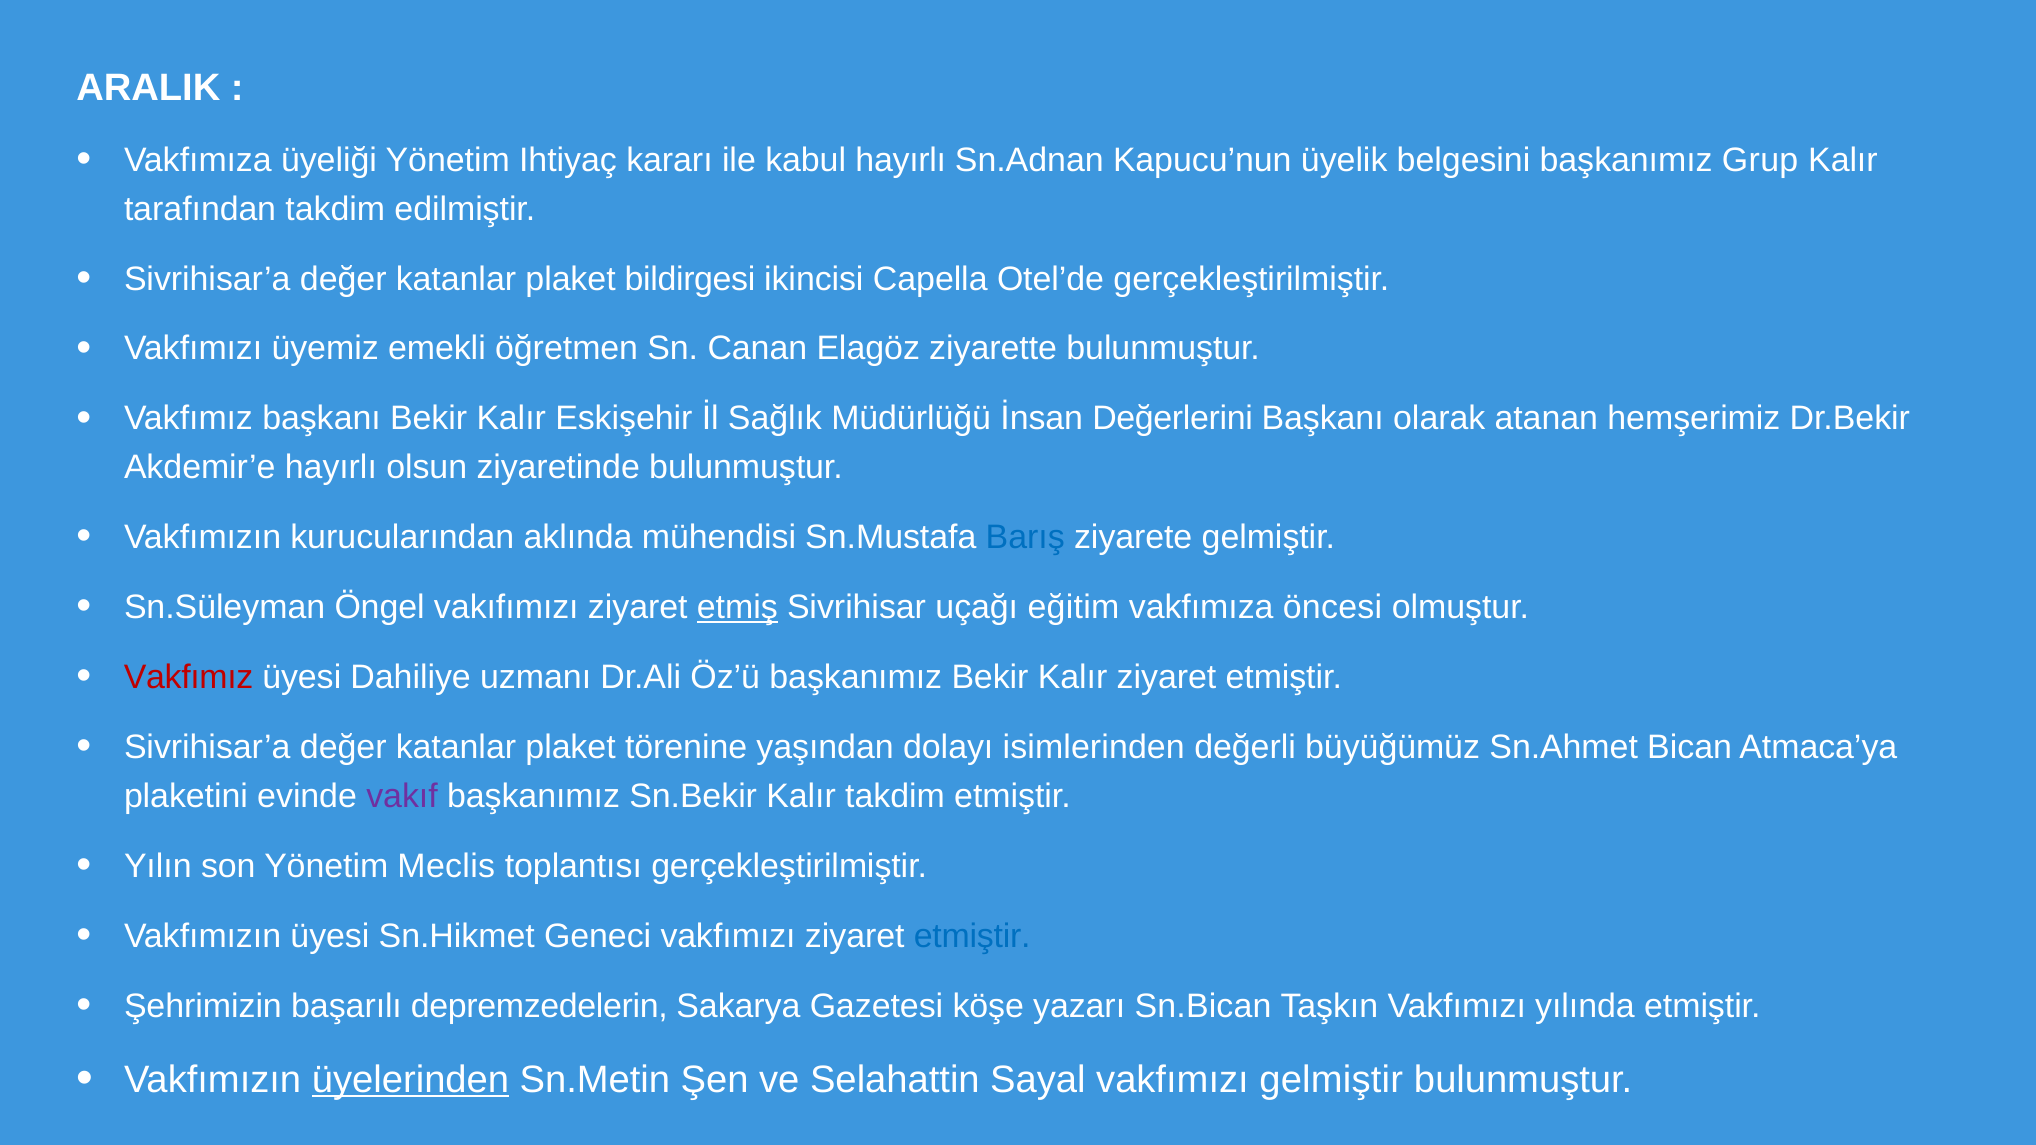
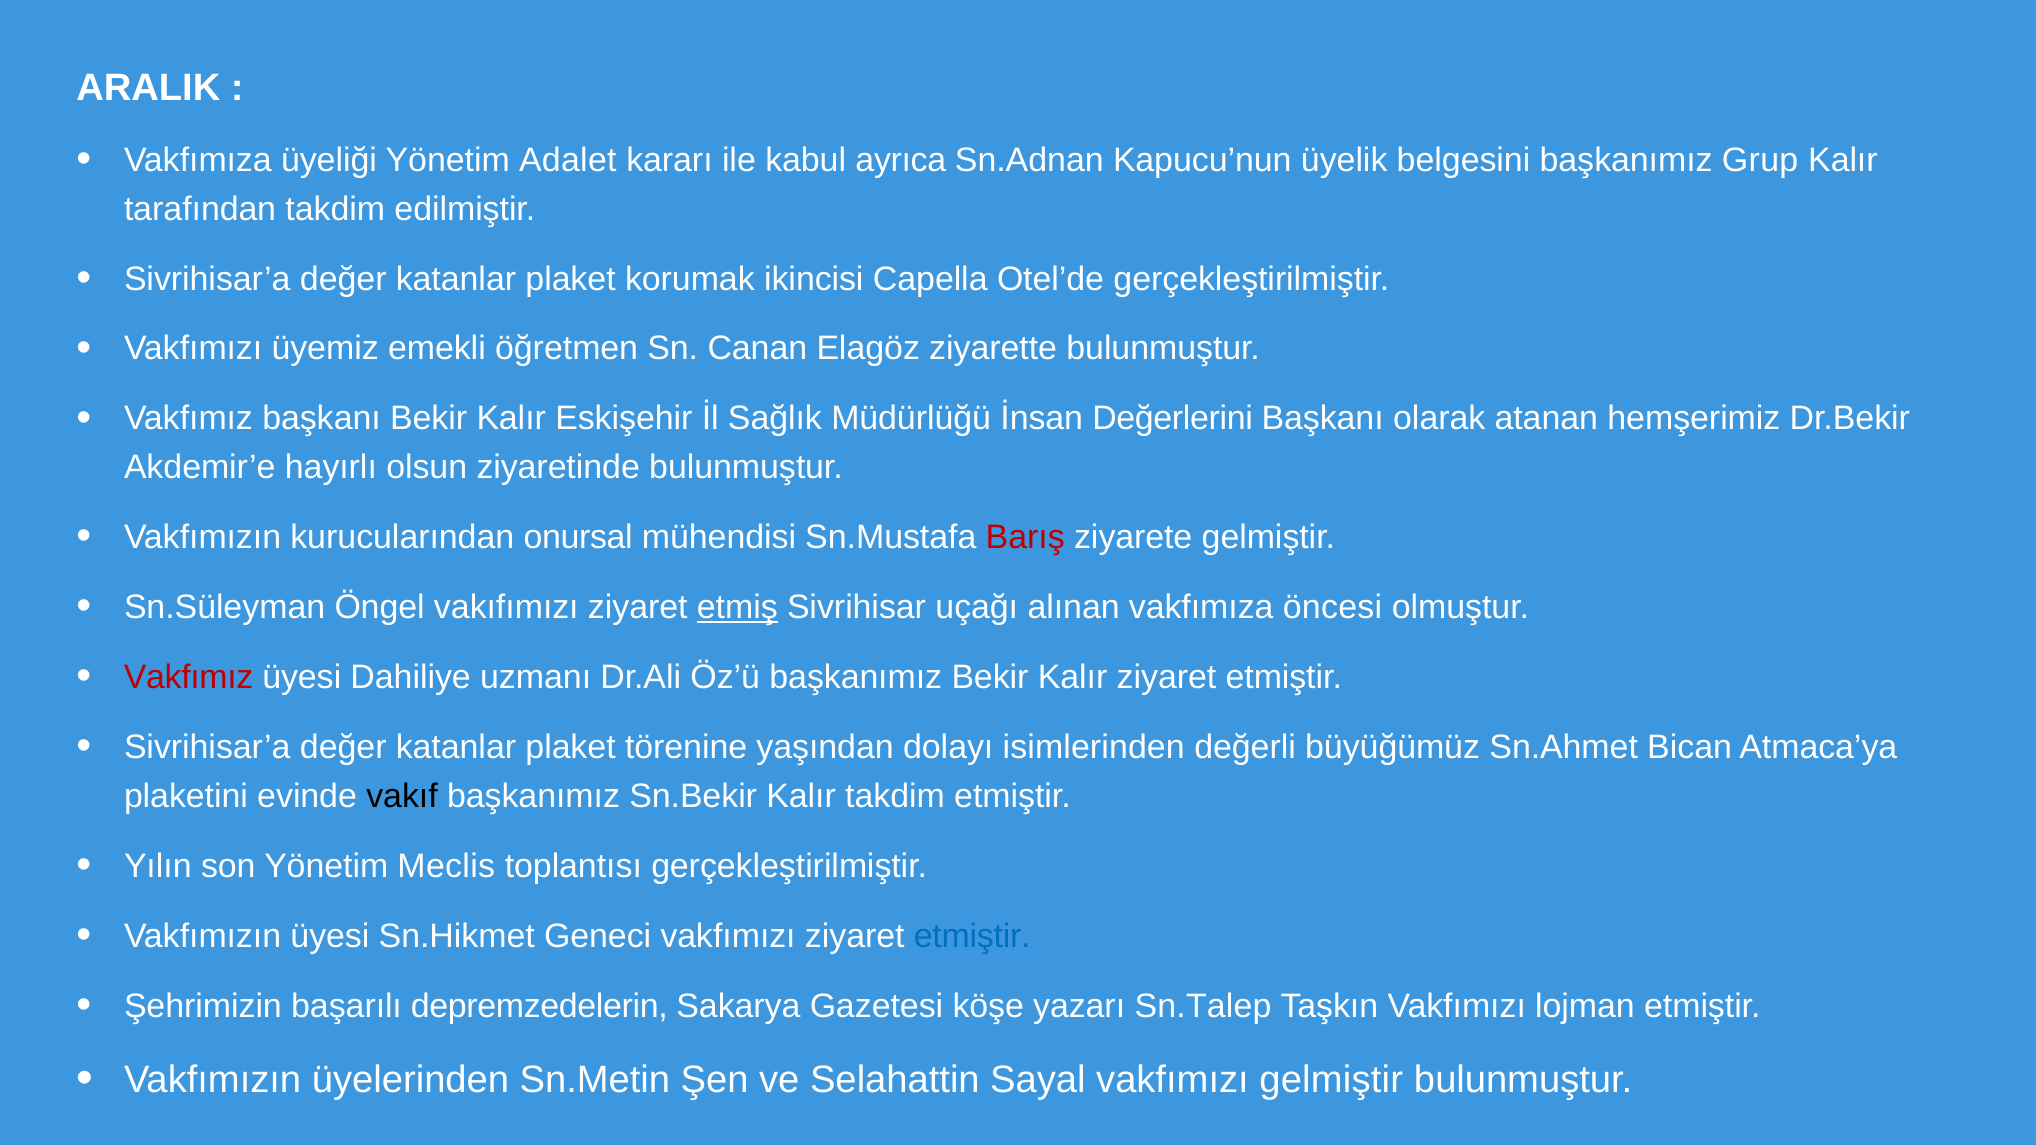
Ihtiyaç: Ihtiyaç -> Adalet (568, 160)
kabul hayırlı: hayırlı -> ayrıca (901, 160)
bildirgesi: bildirgesi -> korumak (690, 279)
aklında: aklında -> onursal (578, 538)
Barış colour: blue -> red (1025, 538)
eğitim: eğitim -> alınan (1074, 608)
vakıf colour: purple -> black (402, 796)
Sn.Bican: Sn.Bican -> Sn.Talep (1203, 1006)
yılında: yılında -> lojman (1585, 1006)
üyelerinden underline: present -> none (411, 1080)
